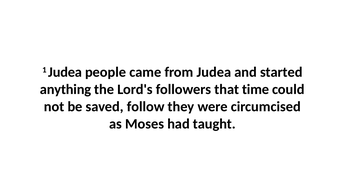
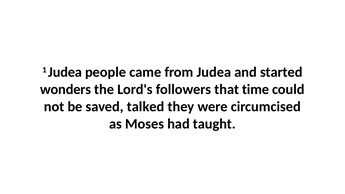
anything: anything -> wonders (66, 89)
follow: follow -> talked (146, 107)
